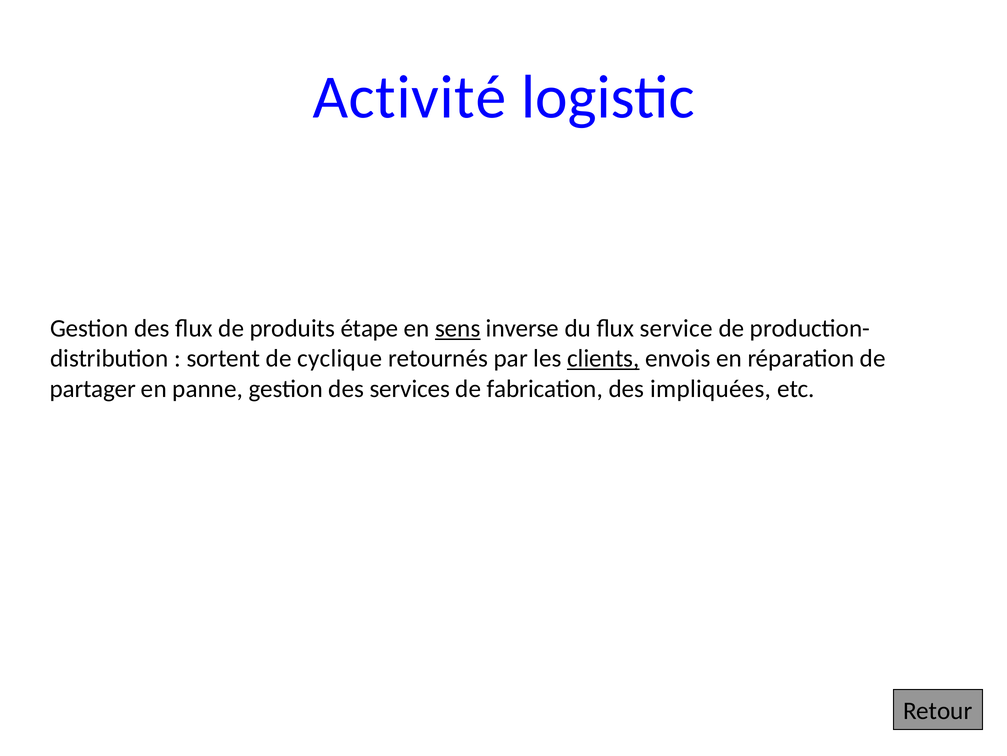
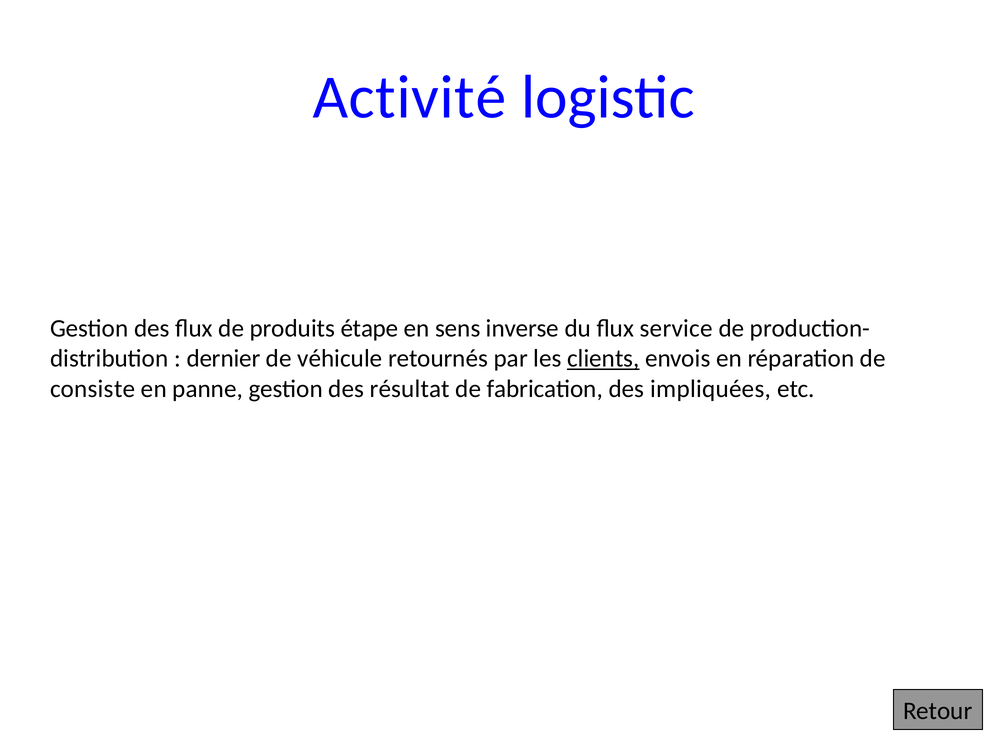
sens underline: present -> none (458, 328)
sortent: sortent -> dernier (223, 358)
cyclique: cyclique -> véhicule (340, 358)
partager: partager -> consiste (93, 389)
services: services -> résultat (410, 389)
